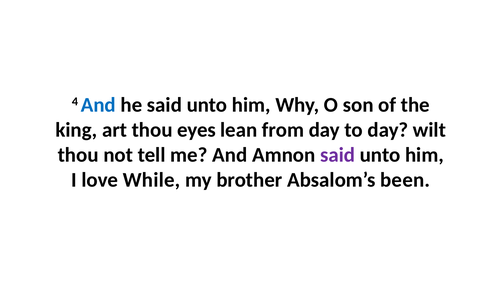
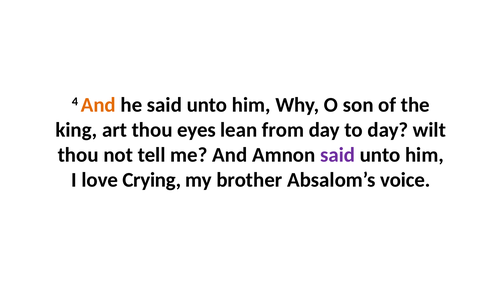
And colour: blue -> orange (98, 105)
While: While -> Crying (152, 180)
been: been -> voice (405, 180)
